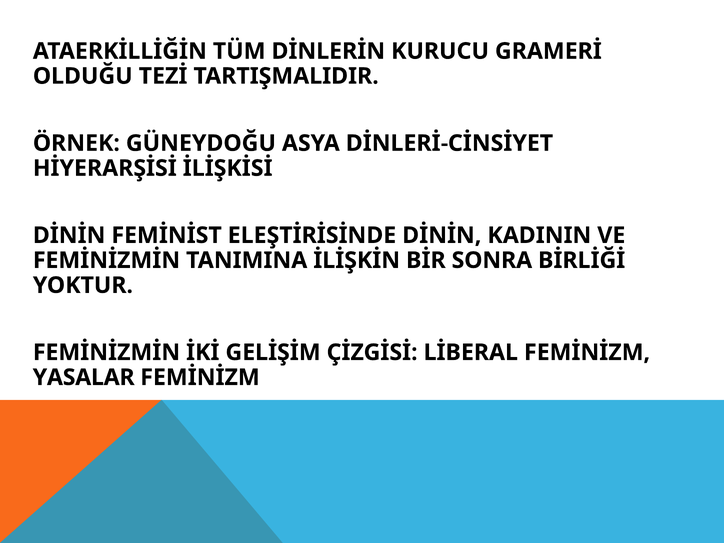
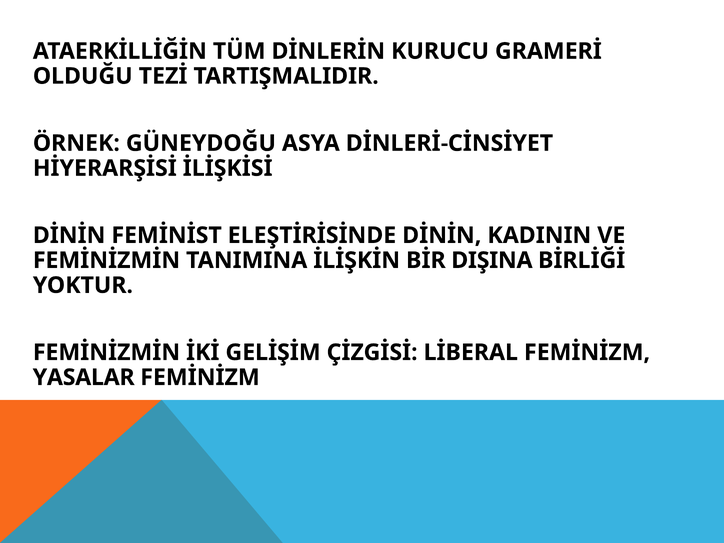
SONRA: SONRA -> DIŞINA (492, 260)
